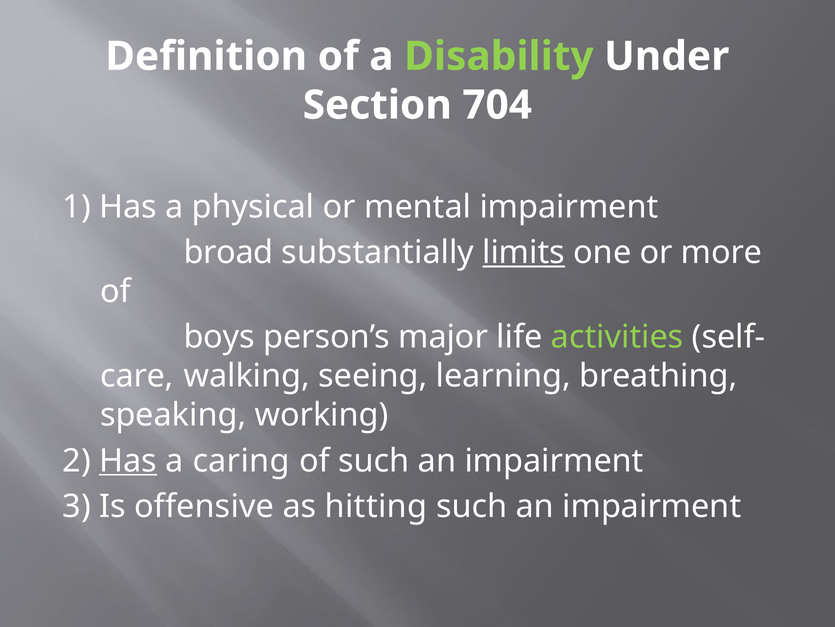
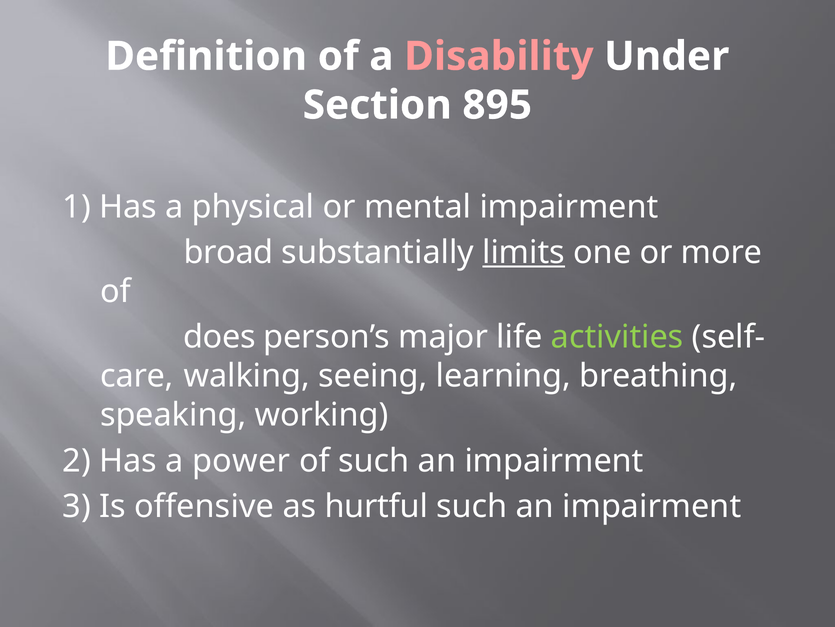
Disability colour: light green -> pink (499, 56)
704: 704 -> 895 (497, 105)
boys: boys -> does (219, 337)
Has underline: present -> none (128, 460)
caring: caring -> power (241, 460)
hitting: hitting -> hurtful (376, 506)
